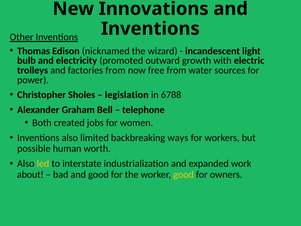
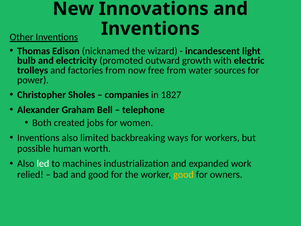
legislation: legislation -> companies (127, 95)
6788: 6788 -> 1827 (171, 95)
led colour: yellow -> white (43, 163)
interstate: interstate -> machines (82, 163)
about: about -> relied (30, 174)
